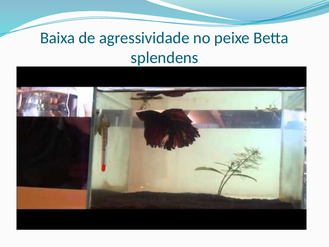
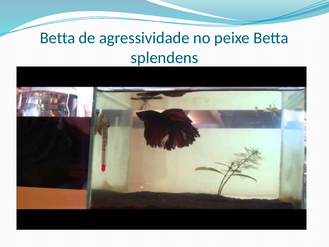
Baixa: Baixa -> Betta (58, 38)
